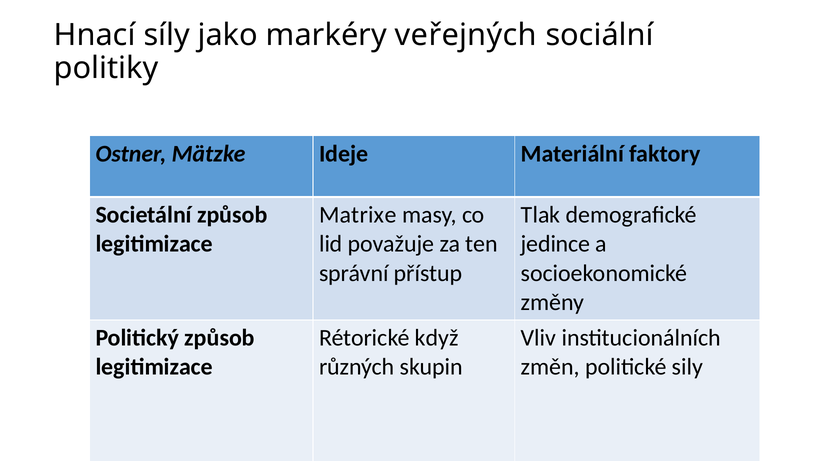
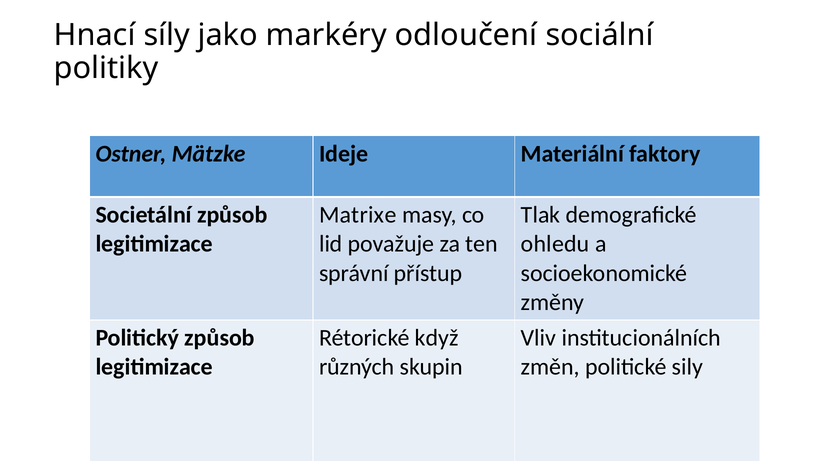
veřejných: veřejných -> odloučení (466, 35)
jedince: jedince -> ohledu (555, 244)
